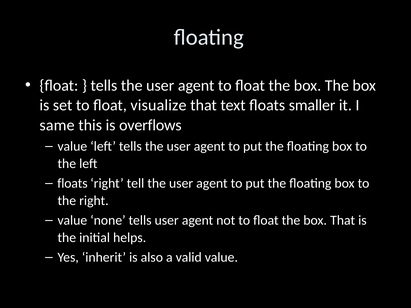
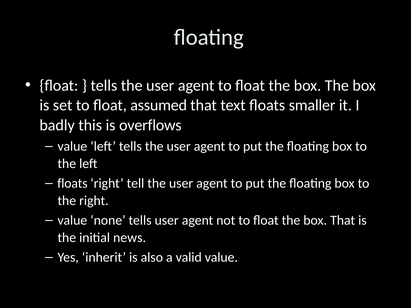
visualize: visualize -> assumed (159, 105)
same: same -> badly (57, 125)
helps: helps -> news (130, 238)
